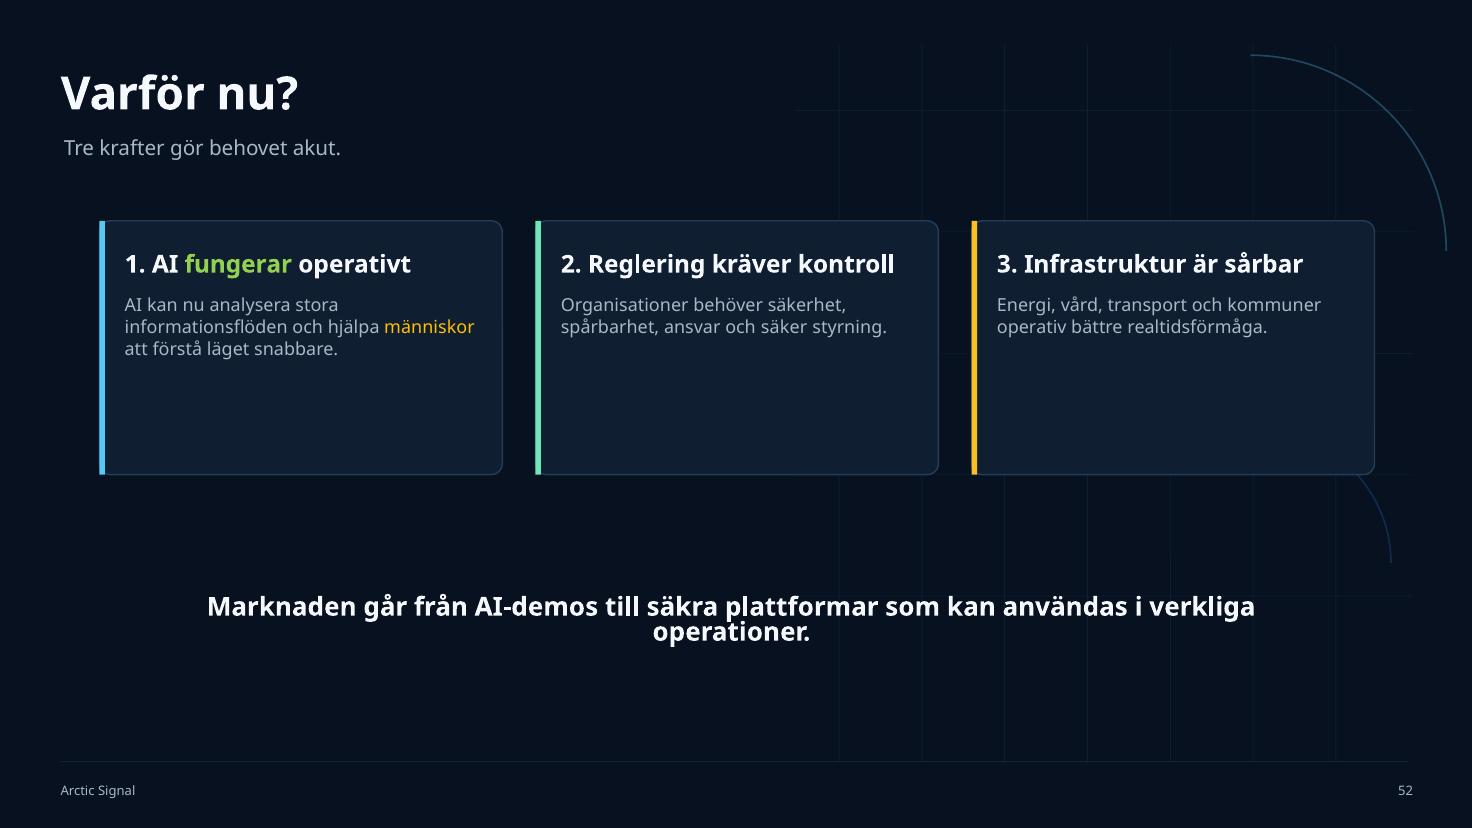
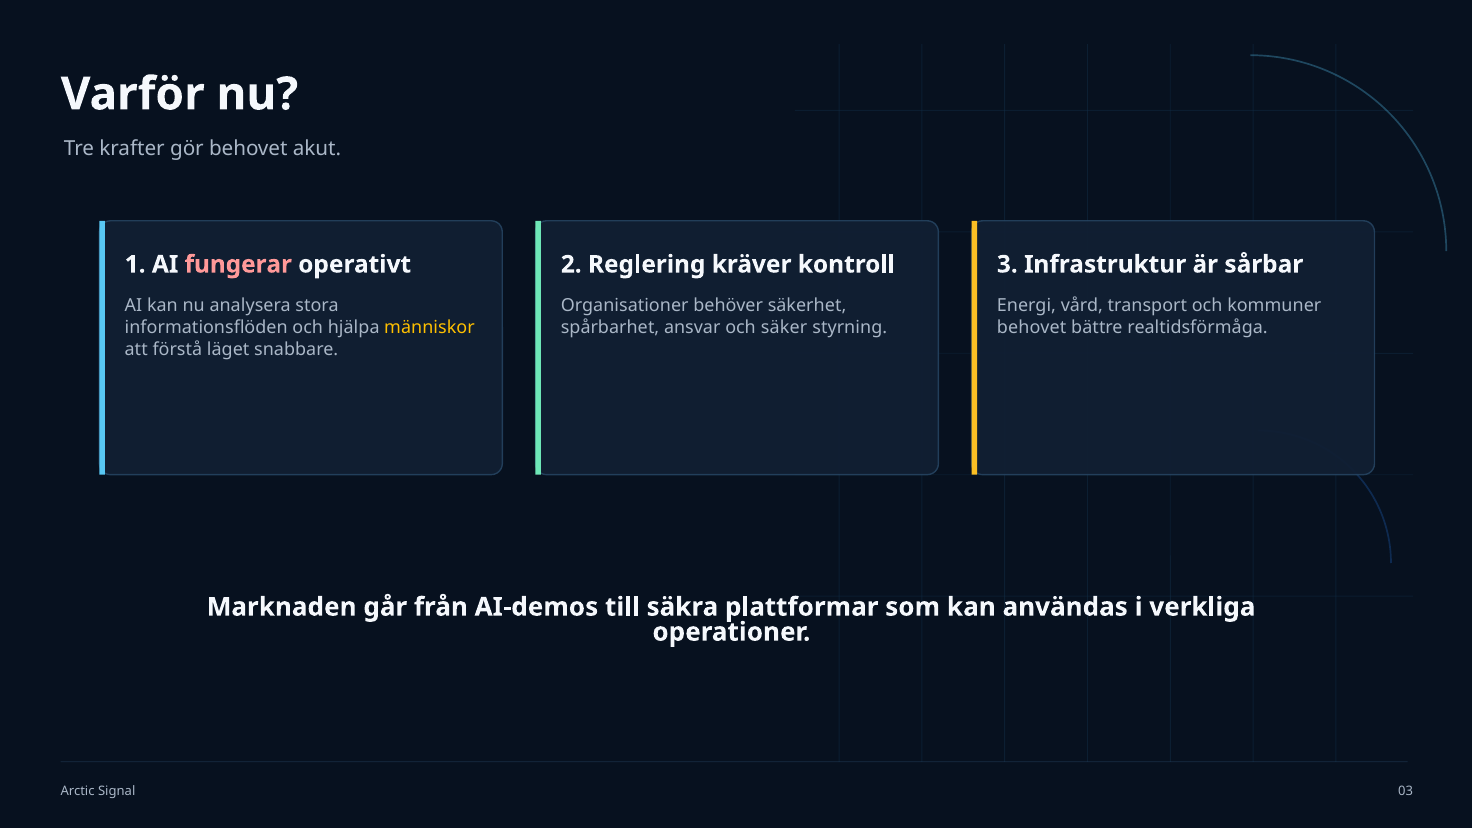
fungerar colour: light green -> pink (238, 264)
operativ: operativ -> behovet (1032, 327)
52: 52 -> 03 (1406, 791)
